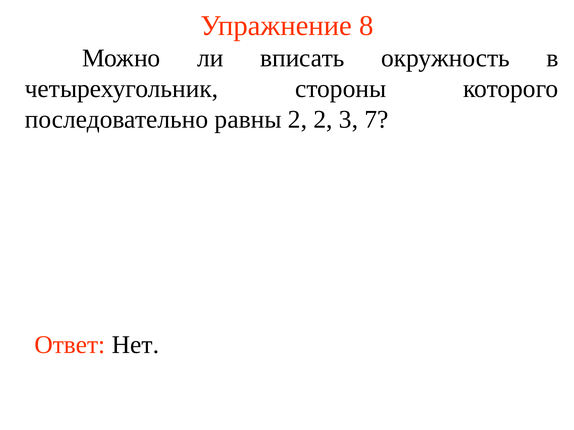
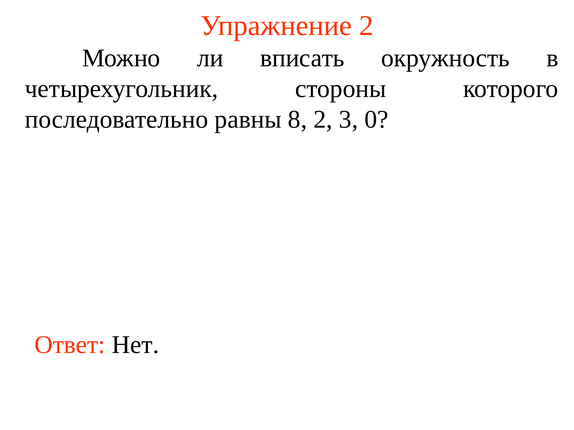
Упражнение 8: 8 -> 2 (366, 26)
равны 2: 2 -> 8 (297, 119)
7: 7 -> 0 (376, 119)
